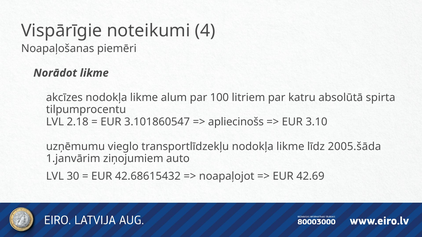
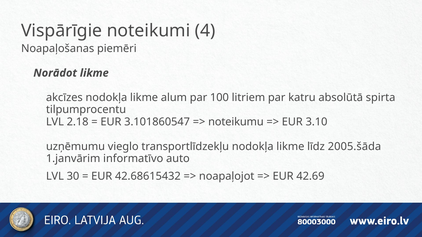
apliecinošs: apliecinošs -> noteikumu (236, 122)
ziņojumiem: ziņojumiem -> informatīvo (133, 159)
